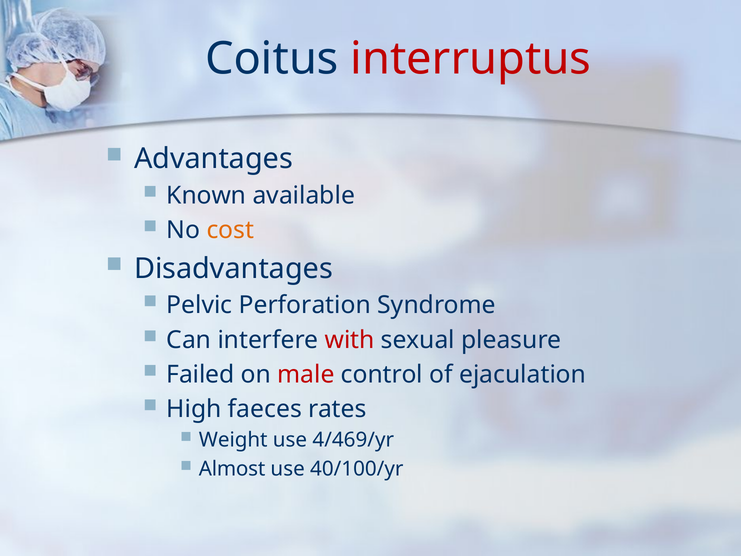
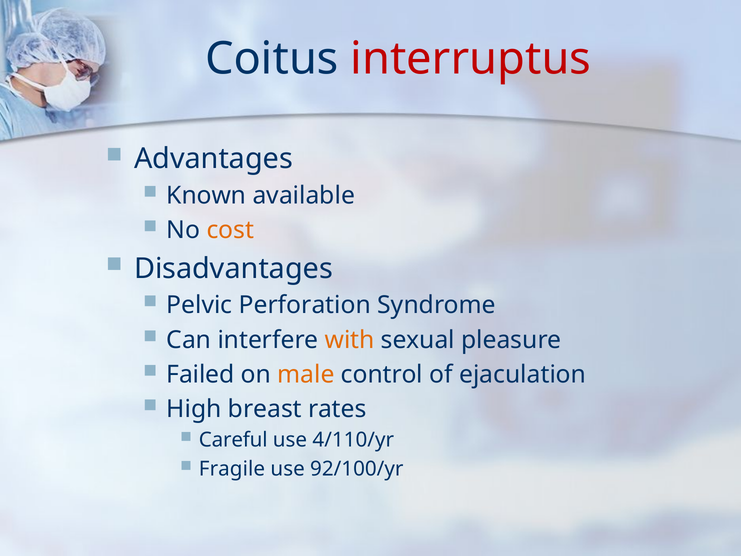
with colour: red -> orange (350, 340)
male colour: red -> orange (306, 374)
faeces: faeces -> breast (265, 409)
Weight: Weight -> Careful (233, 440)
4/469/yr: 4/469/yr -> 4/110/yr (353, 440)
Almost: Almost -> Fragile (232, 469)
40/100/yr: 40/100/yr -> 92/100/yr (357, 469)
